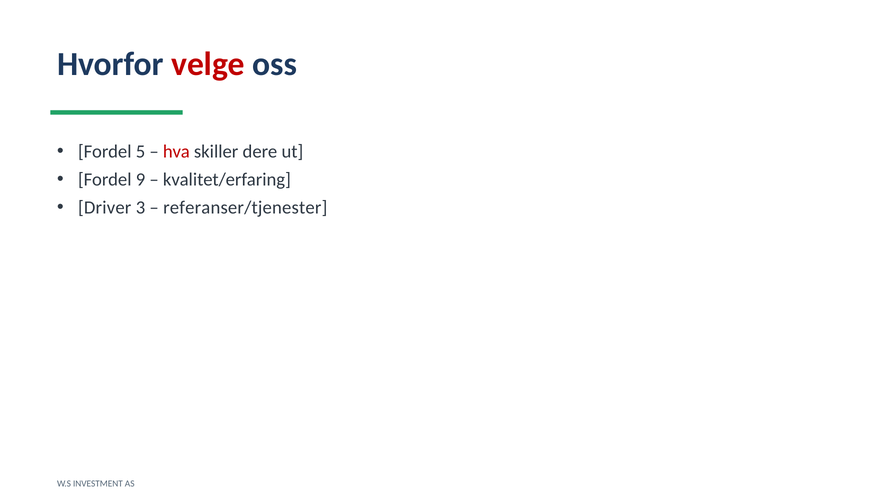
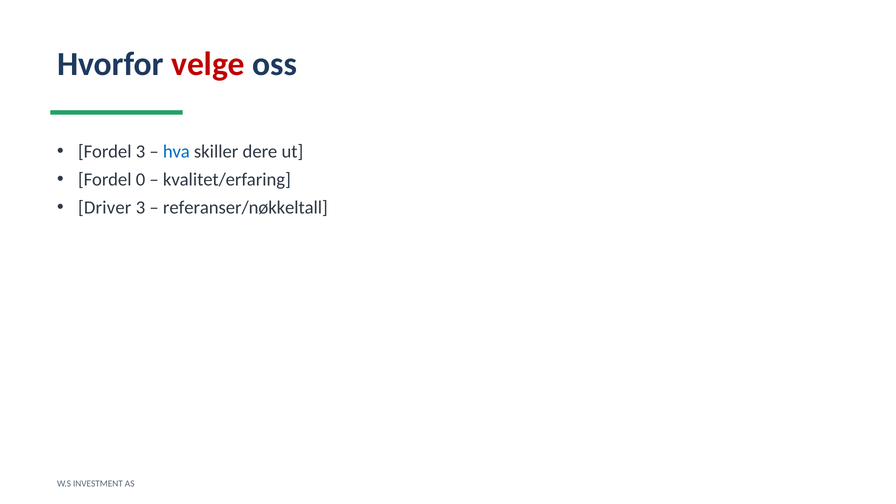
Fordel 5: 5 -> 3 (141, 152)
hva colour: red -> blue (176, 152)
9: 9 -> 0 (141, 180)
referanser/tjenester: referanser/tjenester -> referanser/nøkkeltall (245, 208)
